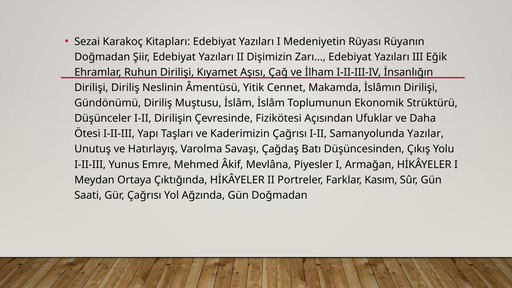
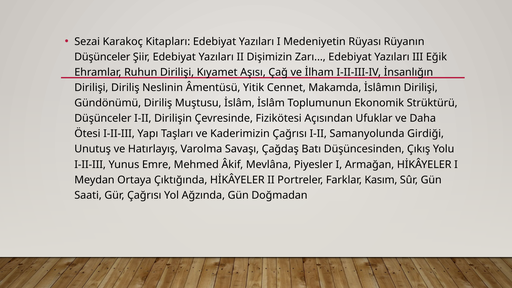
Doğmadan: Doğmadan -> Düşünceler (102, 57)
Yazılar: Yazılar -> Girdiği (426, 134)
